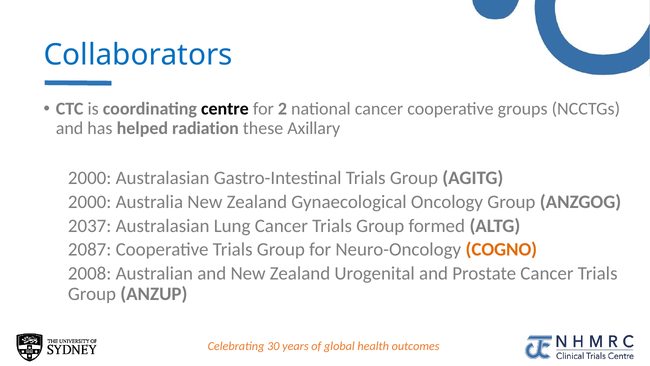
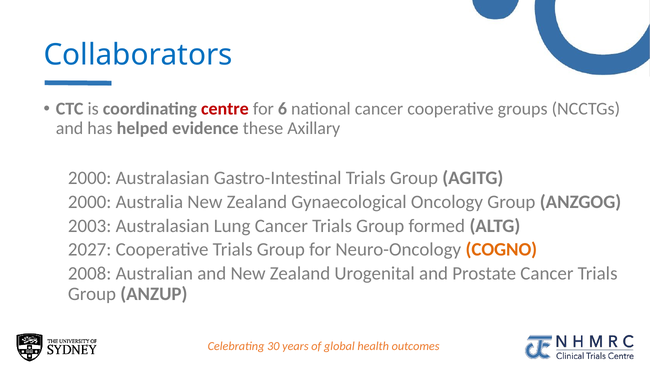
centre colour: black -> red (225, 109)
2: 2 -> 6 (283, 109)
radiation: radiation -> evidence (205, 128)
2037: 2037 -> 2003 (90, 226)
2087: 2087 -> 2027 (90, 249)
